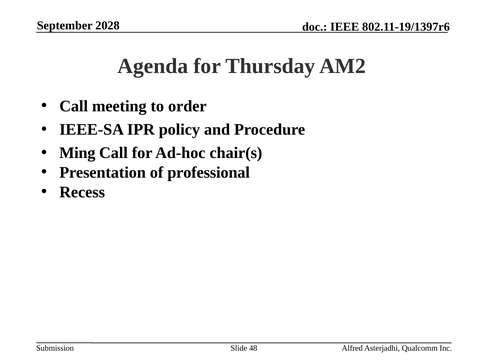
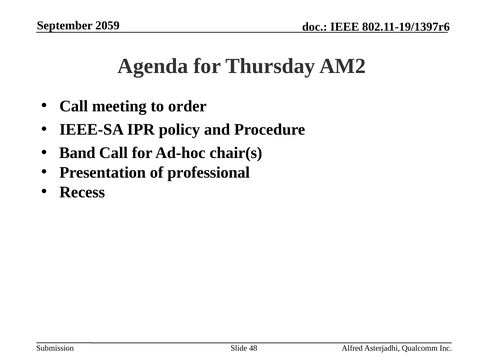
2028: 2028 -> 2059 (107, 26)
Ming: Ming -> Band (77, 153)
